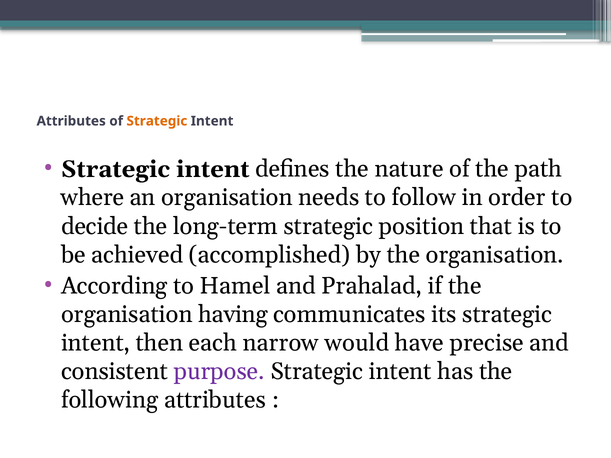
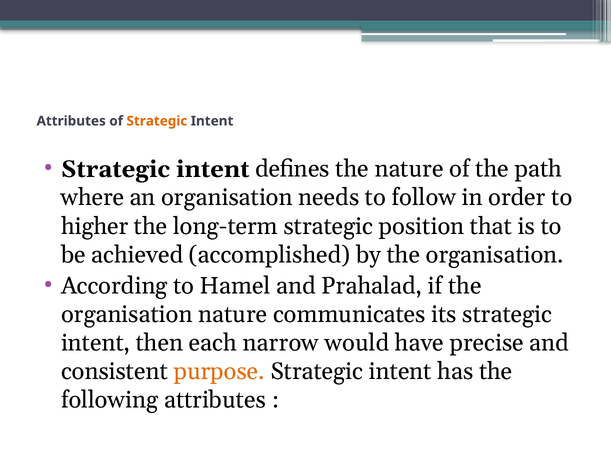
decide: decide -> higher (95, 226)
organisation having: having -> nature (233, 314)
purpose colour: purple -> orange (219, 371)
